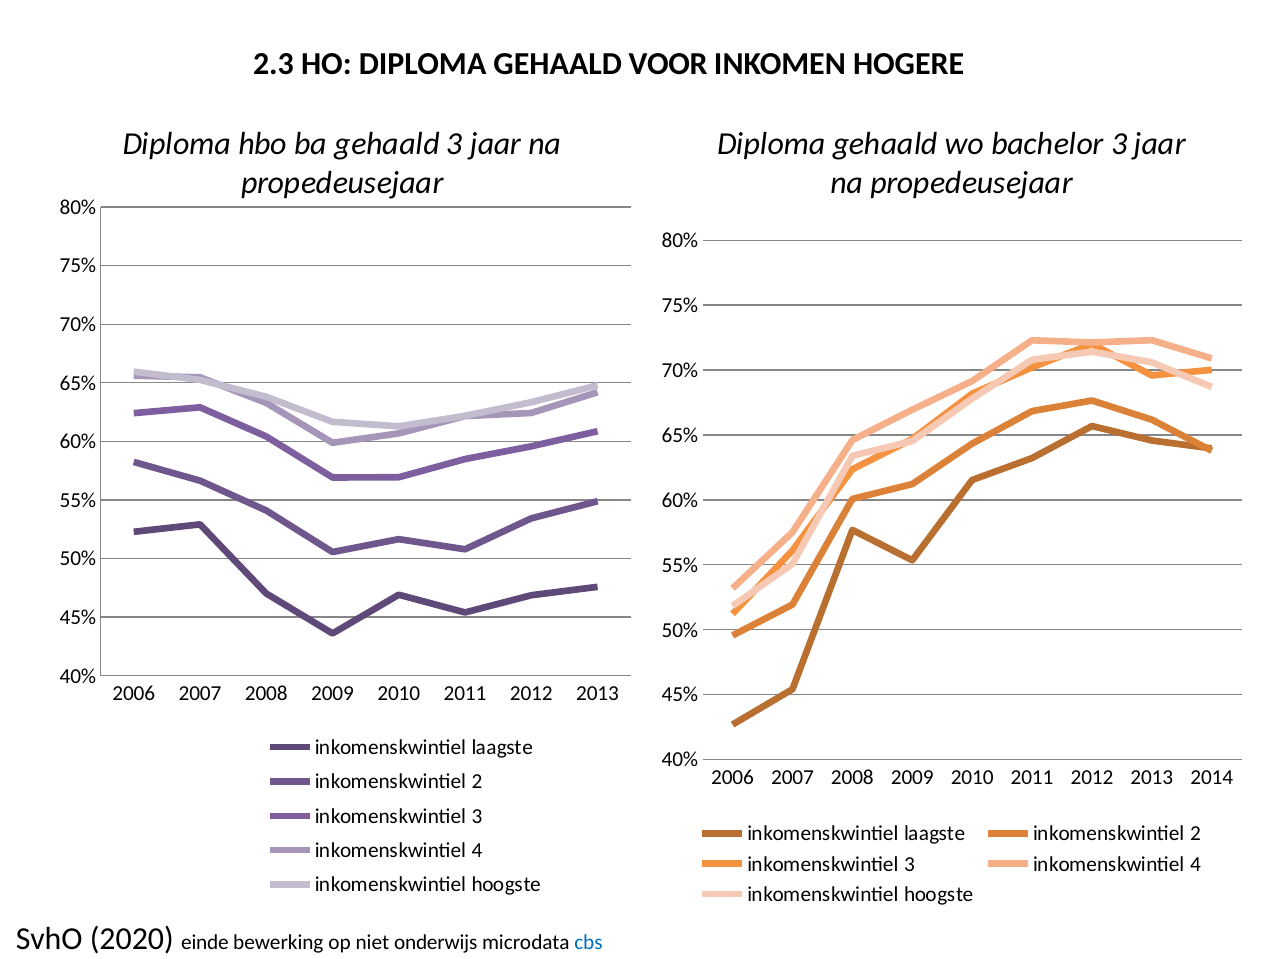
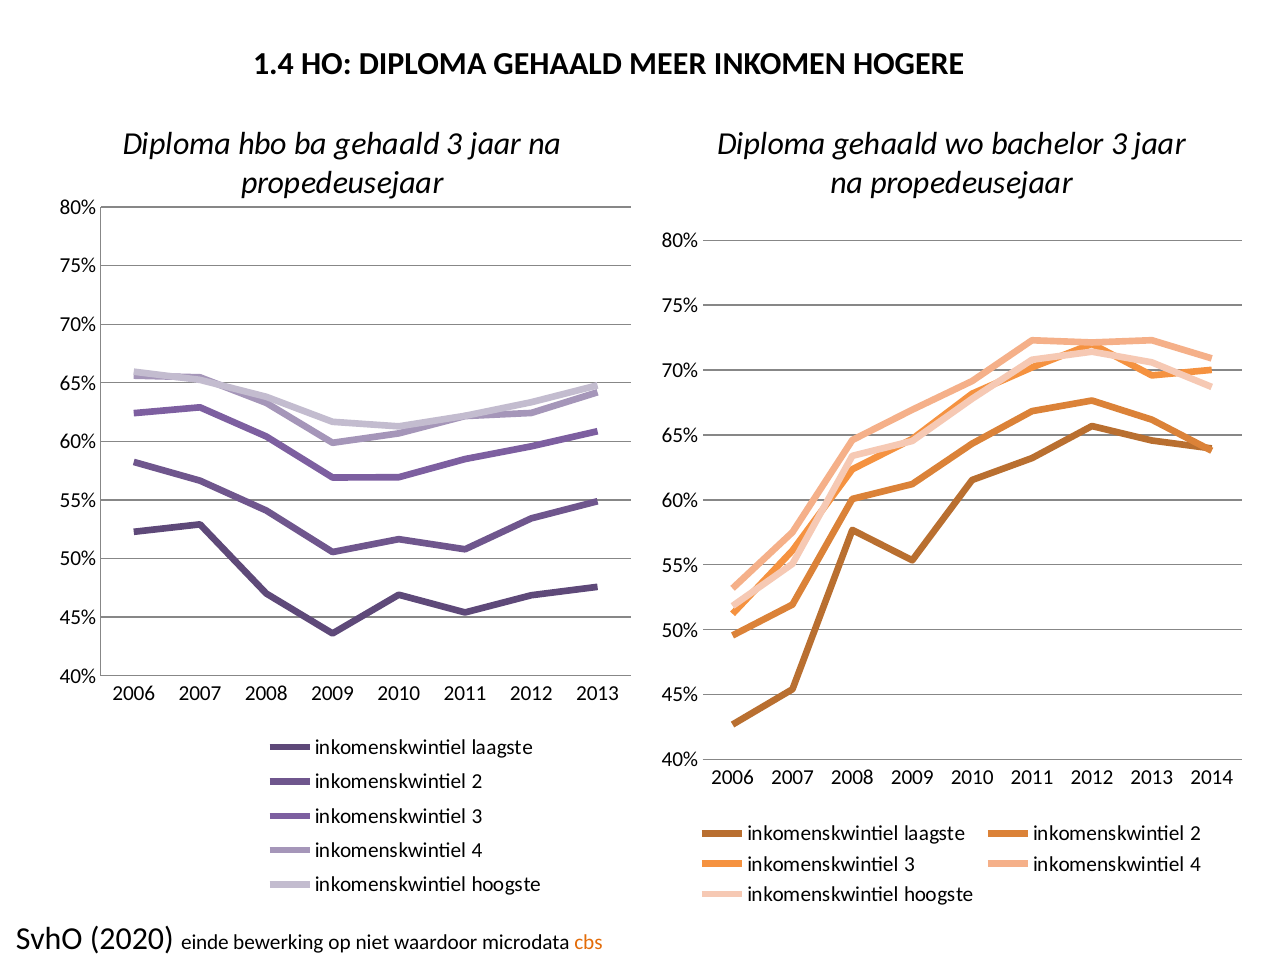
2.3: 2.3 -> 1.4 (273, 64)
VOOR: VOOR -> MEER (668, 64)
onderwijs: onderwijs -> waardoor (436, 943)
cbs colour: blue -> orange (588, 943)
